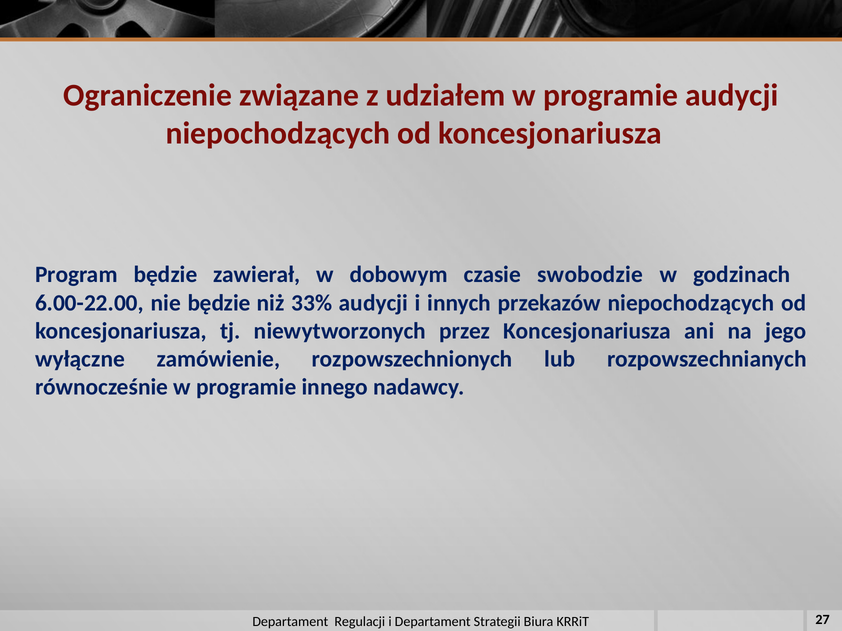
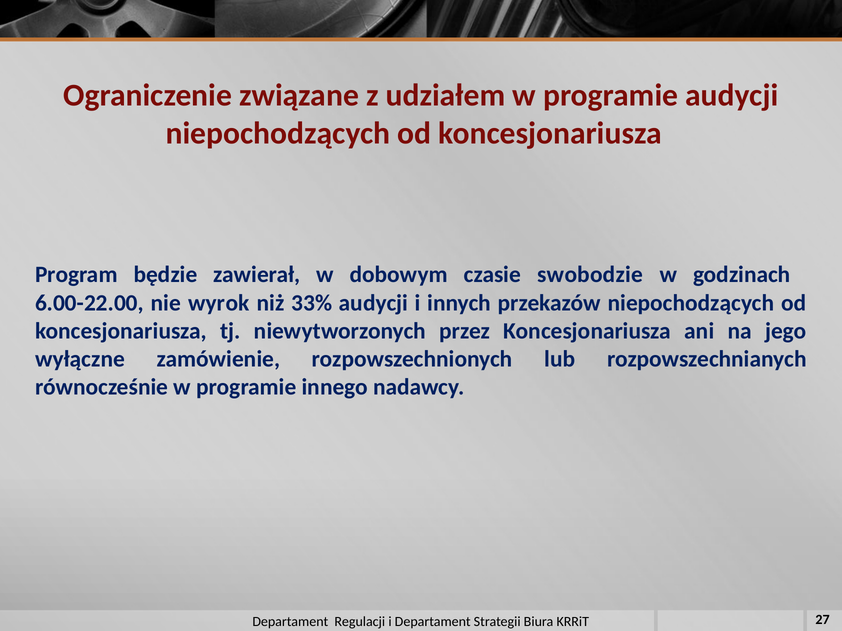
nie będzie: będzie -> wyrok (219, 303)
